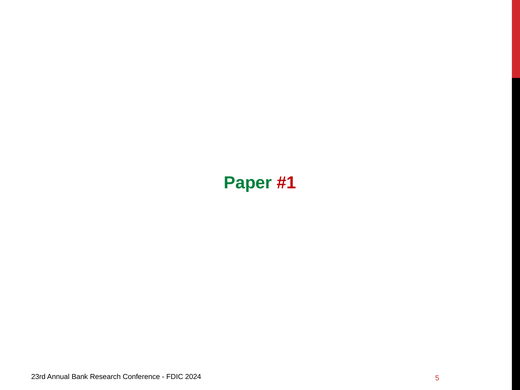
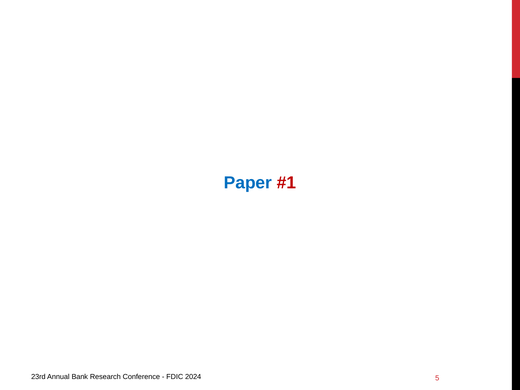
Paper colour: green -> blue (248, 183)
